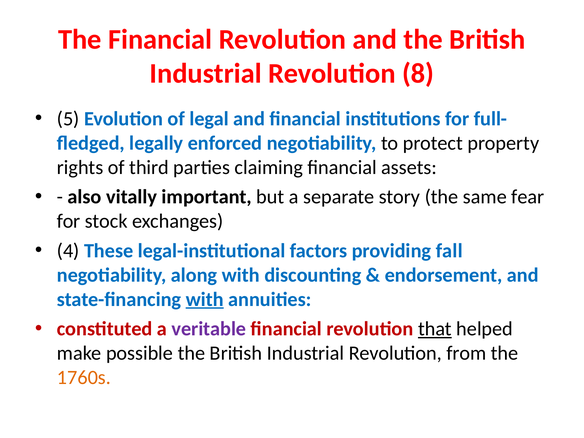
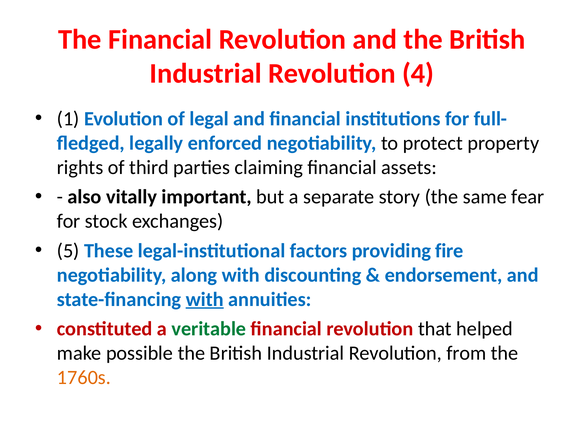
8: 8 -> 4 (418, 74)
5: 5 -> 1 (68, 119)
4: 4 -> 5 (68, 251)
fall: fall -> fire (449, 251)
veritable colour: purple -> green (209, 329)
that underline: present -> none (435, 329)
